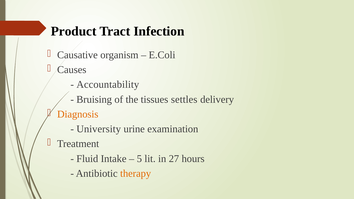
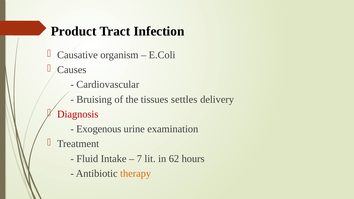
Accountability: Accountability -> Cardiovascular (108, 85)
Diagnosis colour: orange -> red (78, 114)
University: University -> Exogenous (99, 129)
5: 5 -> 7 (139, 159)
27: 27 -> 62 (174, 159)
